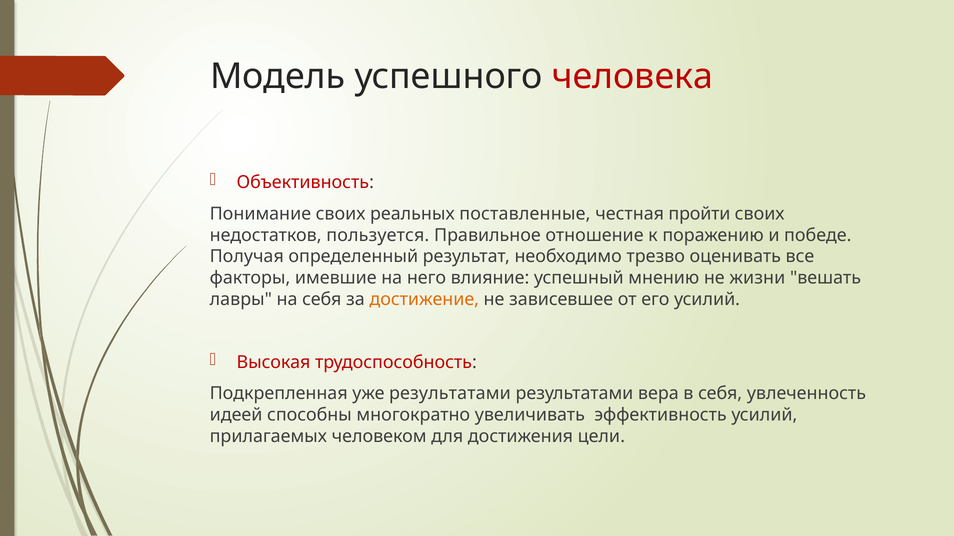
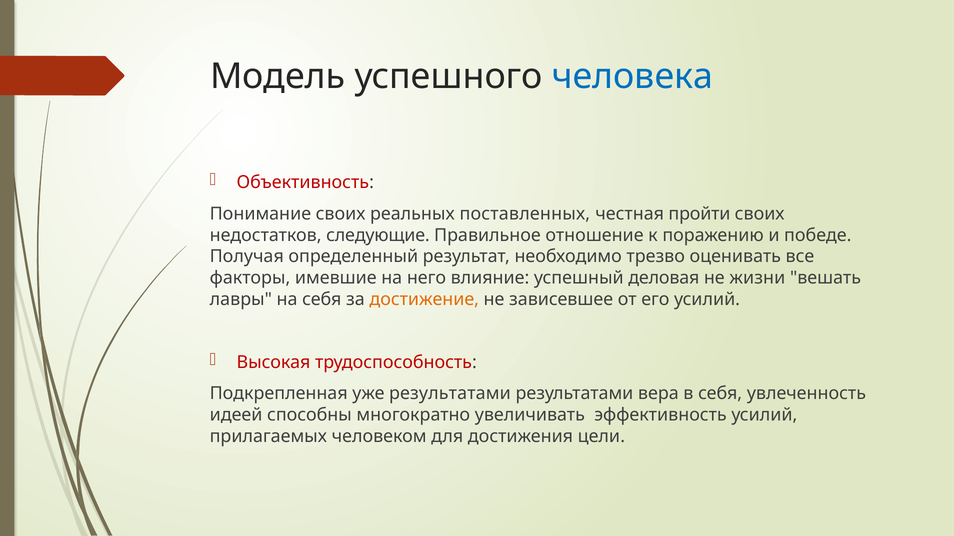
человека colour: red -> blue (632, 76)
поставленные: поставленные -> поставленных (525, 214)
пользуется: пользуется -> следующие (378, 235)
мнению: мнению -> деловая (664, 278)
